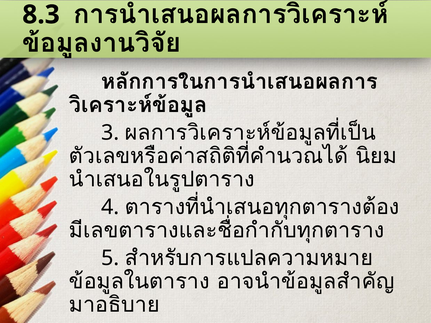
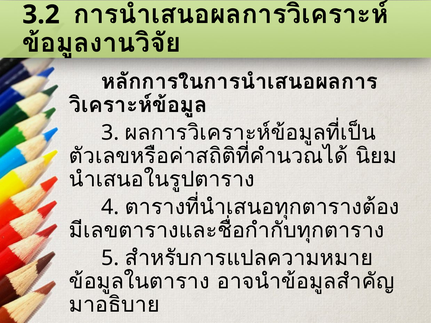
8.3: 8.3 -> 3.2 (41, 15)
